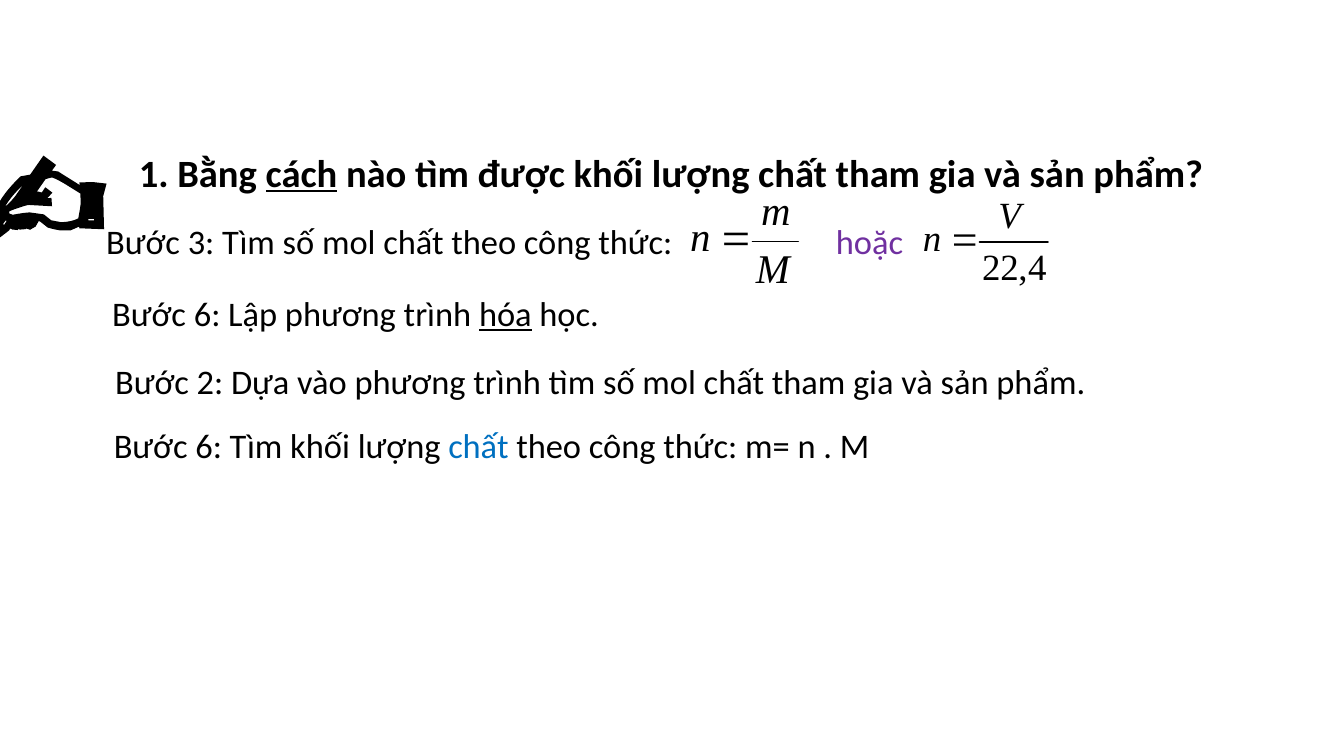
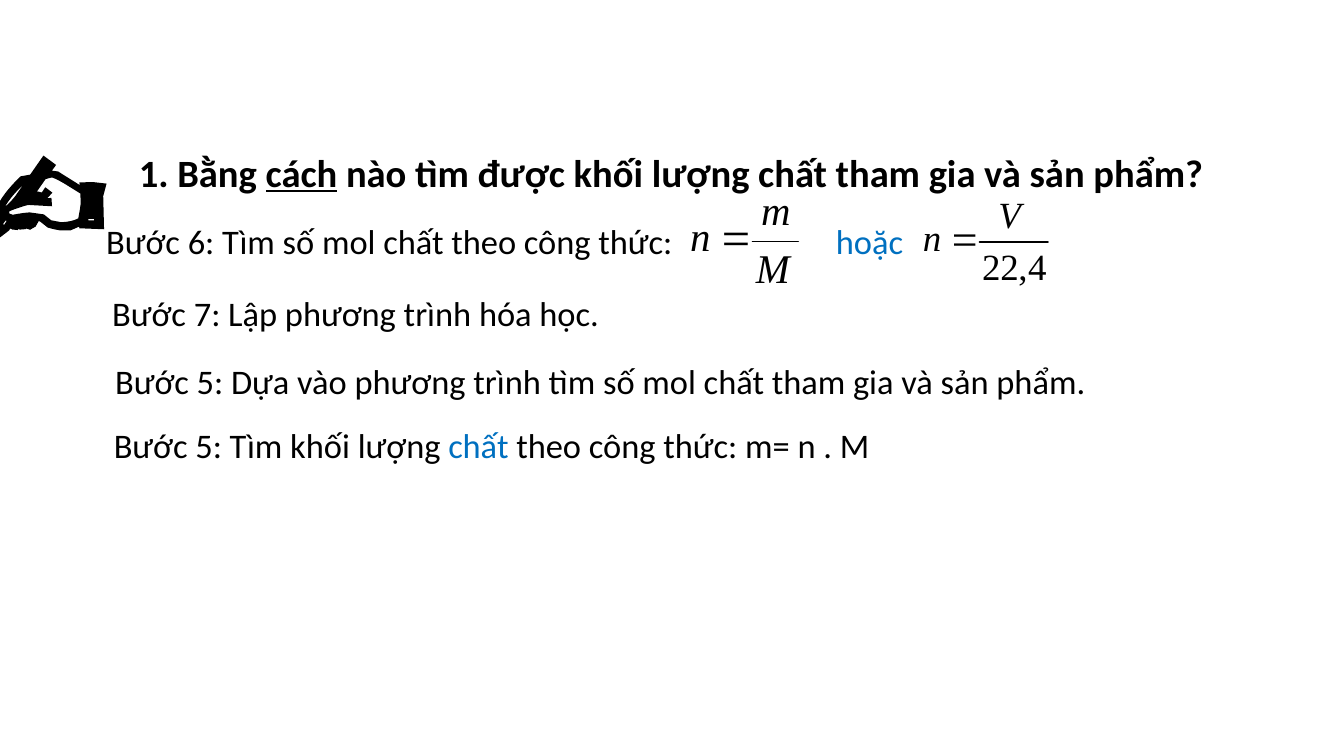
3: 3 -> 6 (201, 243)
hoặc colour: purple -> blue (870, 243)
6: 6 -> 7 (207, 316)
hóa underline: present -> none (505, 316)
2: 2 -> 5 (210, 383)
6: 6 -> 5 (209, 447)
